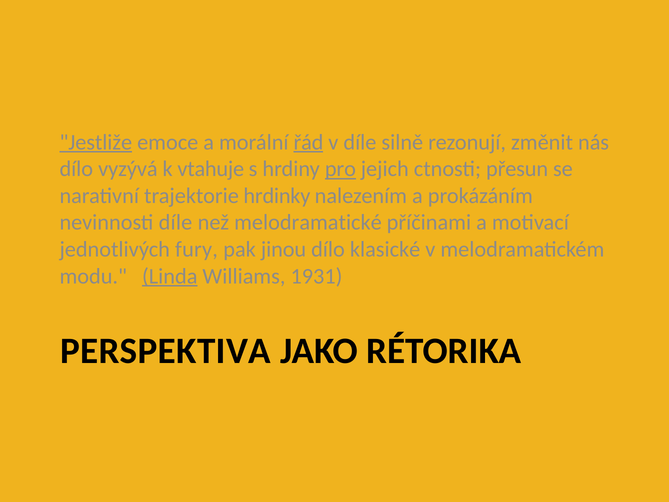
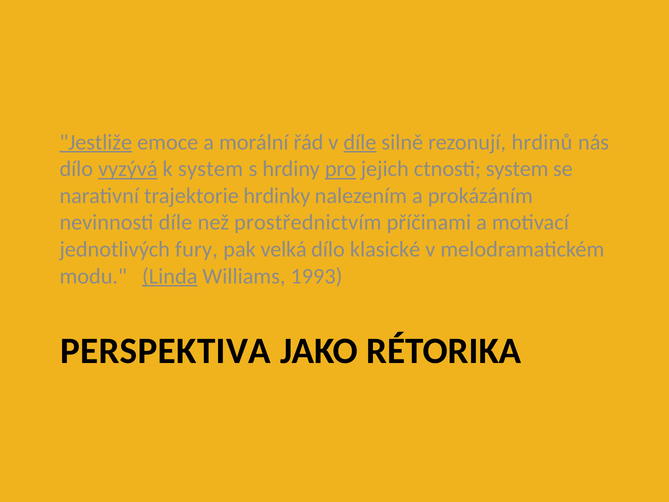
řád underline: present -> none (308, 142)
díle underline: none -> present (360, 142)
změnit: změnit -> hrdinů (542, 142)
vyzývá underline: none -> present (128, 169)
k vtahuje: vtahuje -> system (211, 169)
ctnosti přesun: přesun -> system (517, 169)
melodramatické: melodramatické -> prostřednictvím (308, 222)
jinou: jinou -> velká (284, 249)
1931: 1931 -> 1993 (316, 276)
